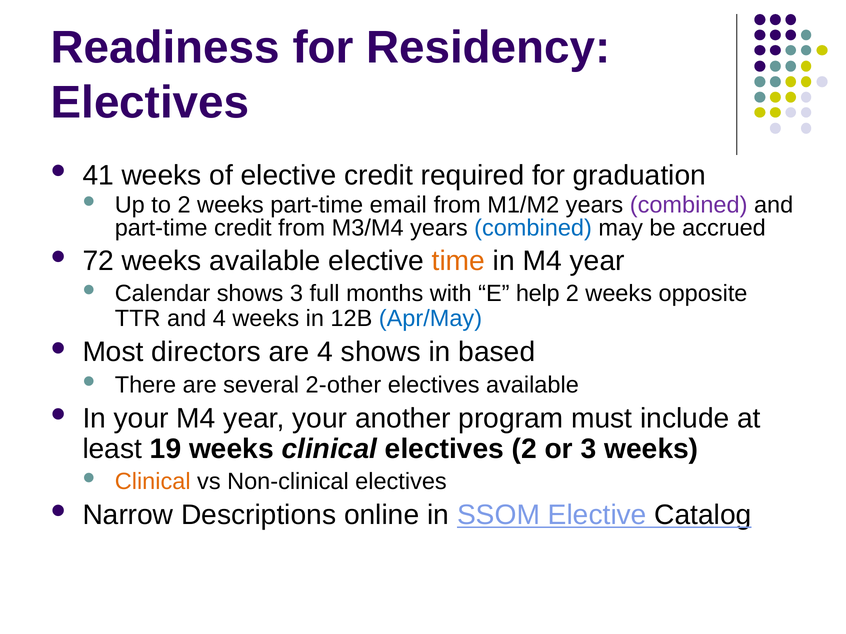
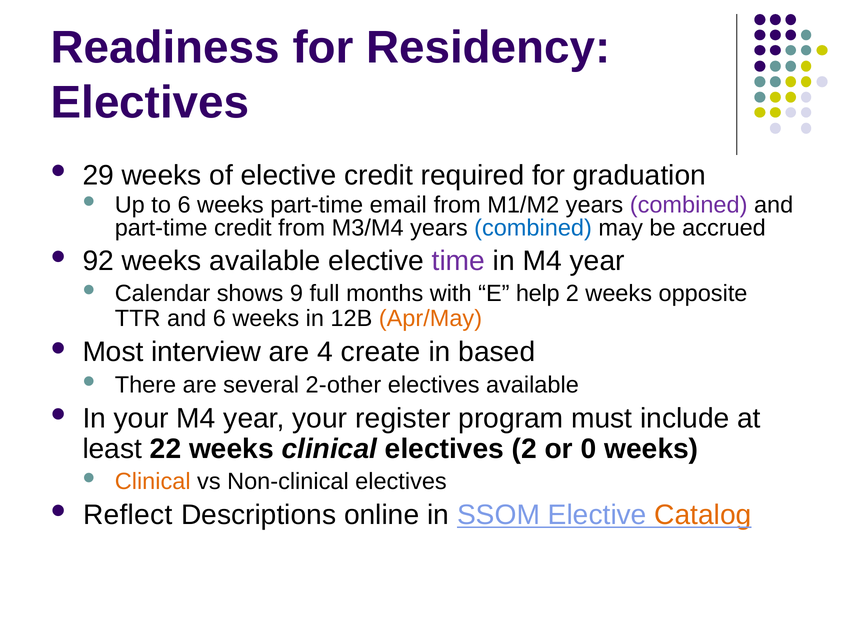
41: 41 -> 29 (98, 176)
to 2: 2 -> 6 (184, 205)
72: 72 -> 92 (98, 261)
time colour: orange -> purple (459, 261)
shows 3: 3 -> 9 (296, 294)
and 4: 4 -> 6 (219, 319)
Apr/May colour: blue -> orange (430, 319)
directors: directors -> interview (206, 352)
4 shows: shows -> create (381, 352)
another: another -> register (403, 419)
19: 19 -> 22 (166, 449)
or 3: 3 -> 0 (589, 449)
Narrow: Narrow -> Reflect (128, 515)
Catalog colour: black -> orange (703, 515)
